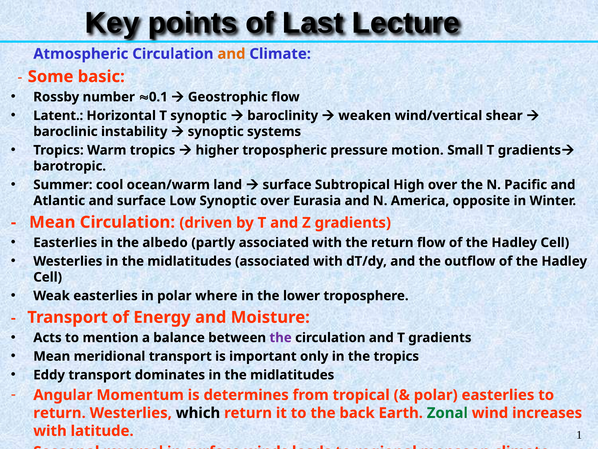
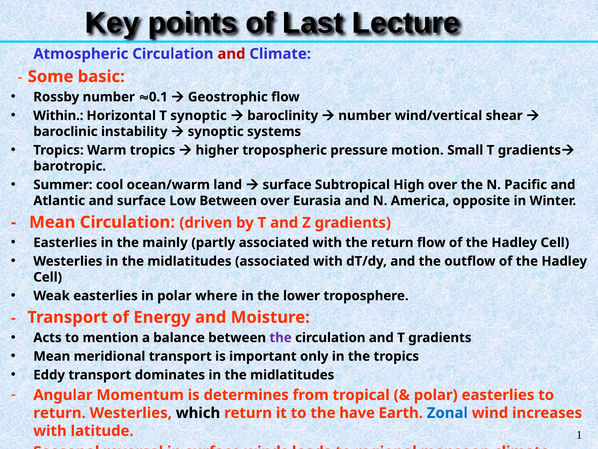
and colour: orange -> red (231, 54)
Latent: Latent -> Within (58, 115)
weaken: weaken -> number (365, 115)
Low Synoptic: Synoptic -> Between (228, 200)
albedo: albedo -> mainly (165, 242)
back: back -> have (357, 413)
Zonal colour: green -> blue (447, 413)
